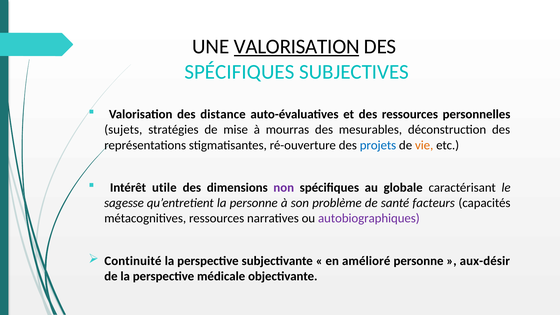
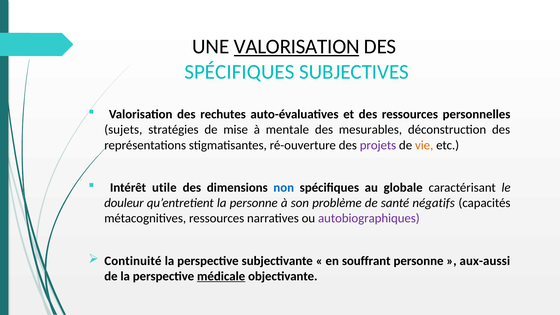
distance: distance -> rechutes (223, 114)
mourras: mourras -> mentale (287, 130)
projets colour: blue -> purple (378, 145)
non colour: purple -> blue (284, 188)
sagesse: sagesse -> douleur (124, 203)
facteurs: facteurs -> négatifs (434, 203)
amélioré: amélioré -> souffrant (366, 261)
aux-désir: aux-désir -> aux-aussi (485, 261)
médicale underline: none -> present (221, 276)
